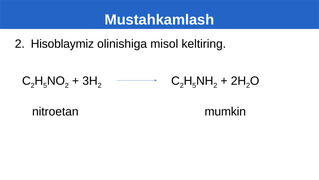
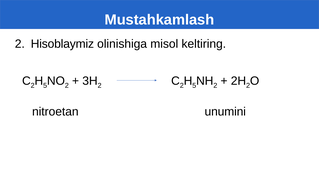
mumkin: mumkin -> unumini (225, 111)
